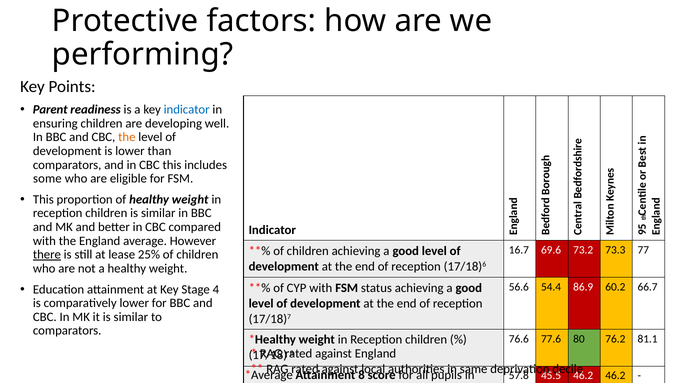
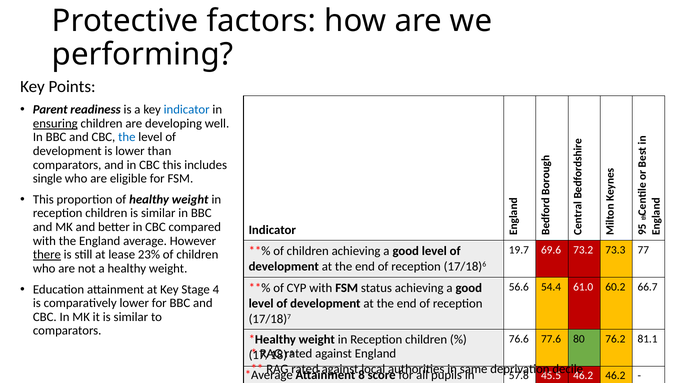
ensuring underline: none -> present (55, 123)
the colour: orange -> blue (127, 137)
some: some -> single (47, 179)
16.7: 16.7 -> 19.7 (519, 250)
25%: 25% -> 23% (149, 255)
86.9: 86.9 -> 61.0 (583, 287)
